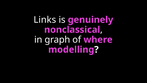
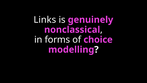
graph: graph -> forms (57, 40)
where: where -> choice (98, 40)
